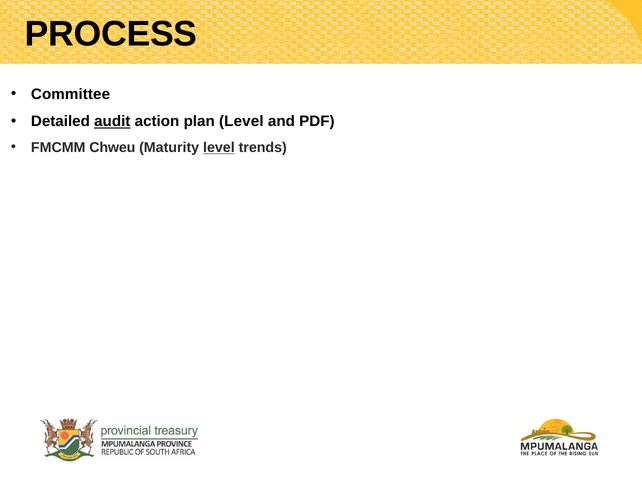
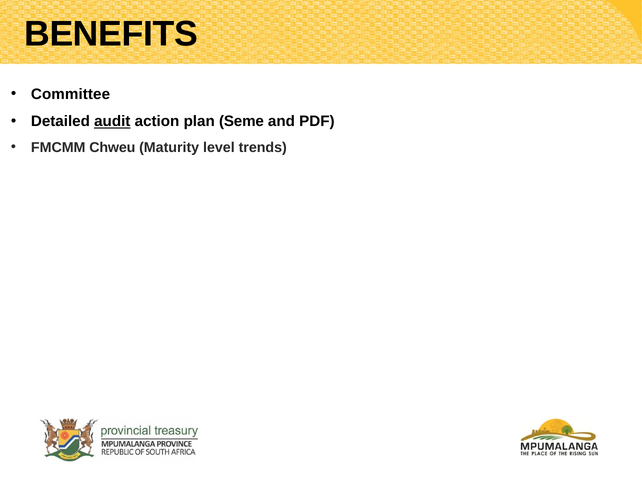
PROCESS: PROCESS -> BENEFITS (111, 34)
plan Level: Level -> Seme (241, 122)
level underline: present -> none (219, 148)
